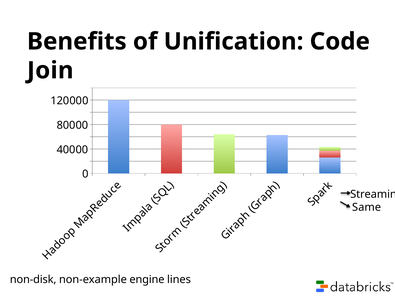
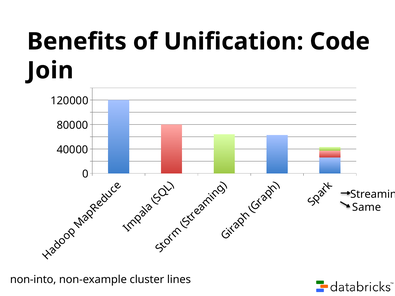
non-disk: non-disk -> non-into (33, 280)
engine: engine -> cluster (147, 280)
